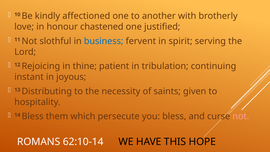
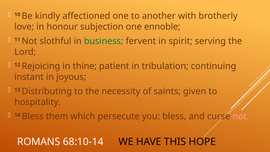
chastened: chastened -> subjection (102, 27)
justified: justified -> ennoble (162, 27)
business colour: blue -> green (104, 41)
62:10-14: 62:10-14 -> 68:10-14 (83, 142)
